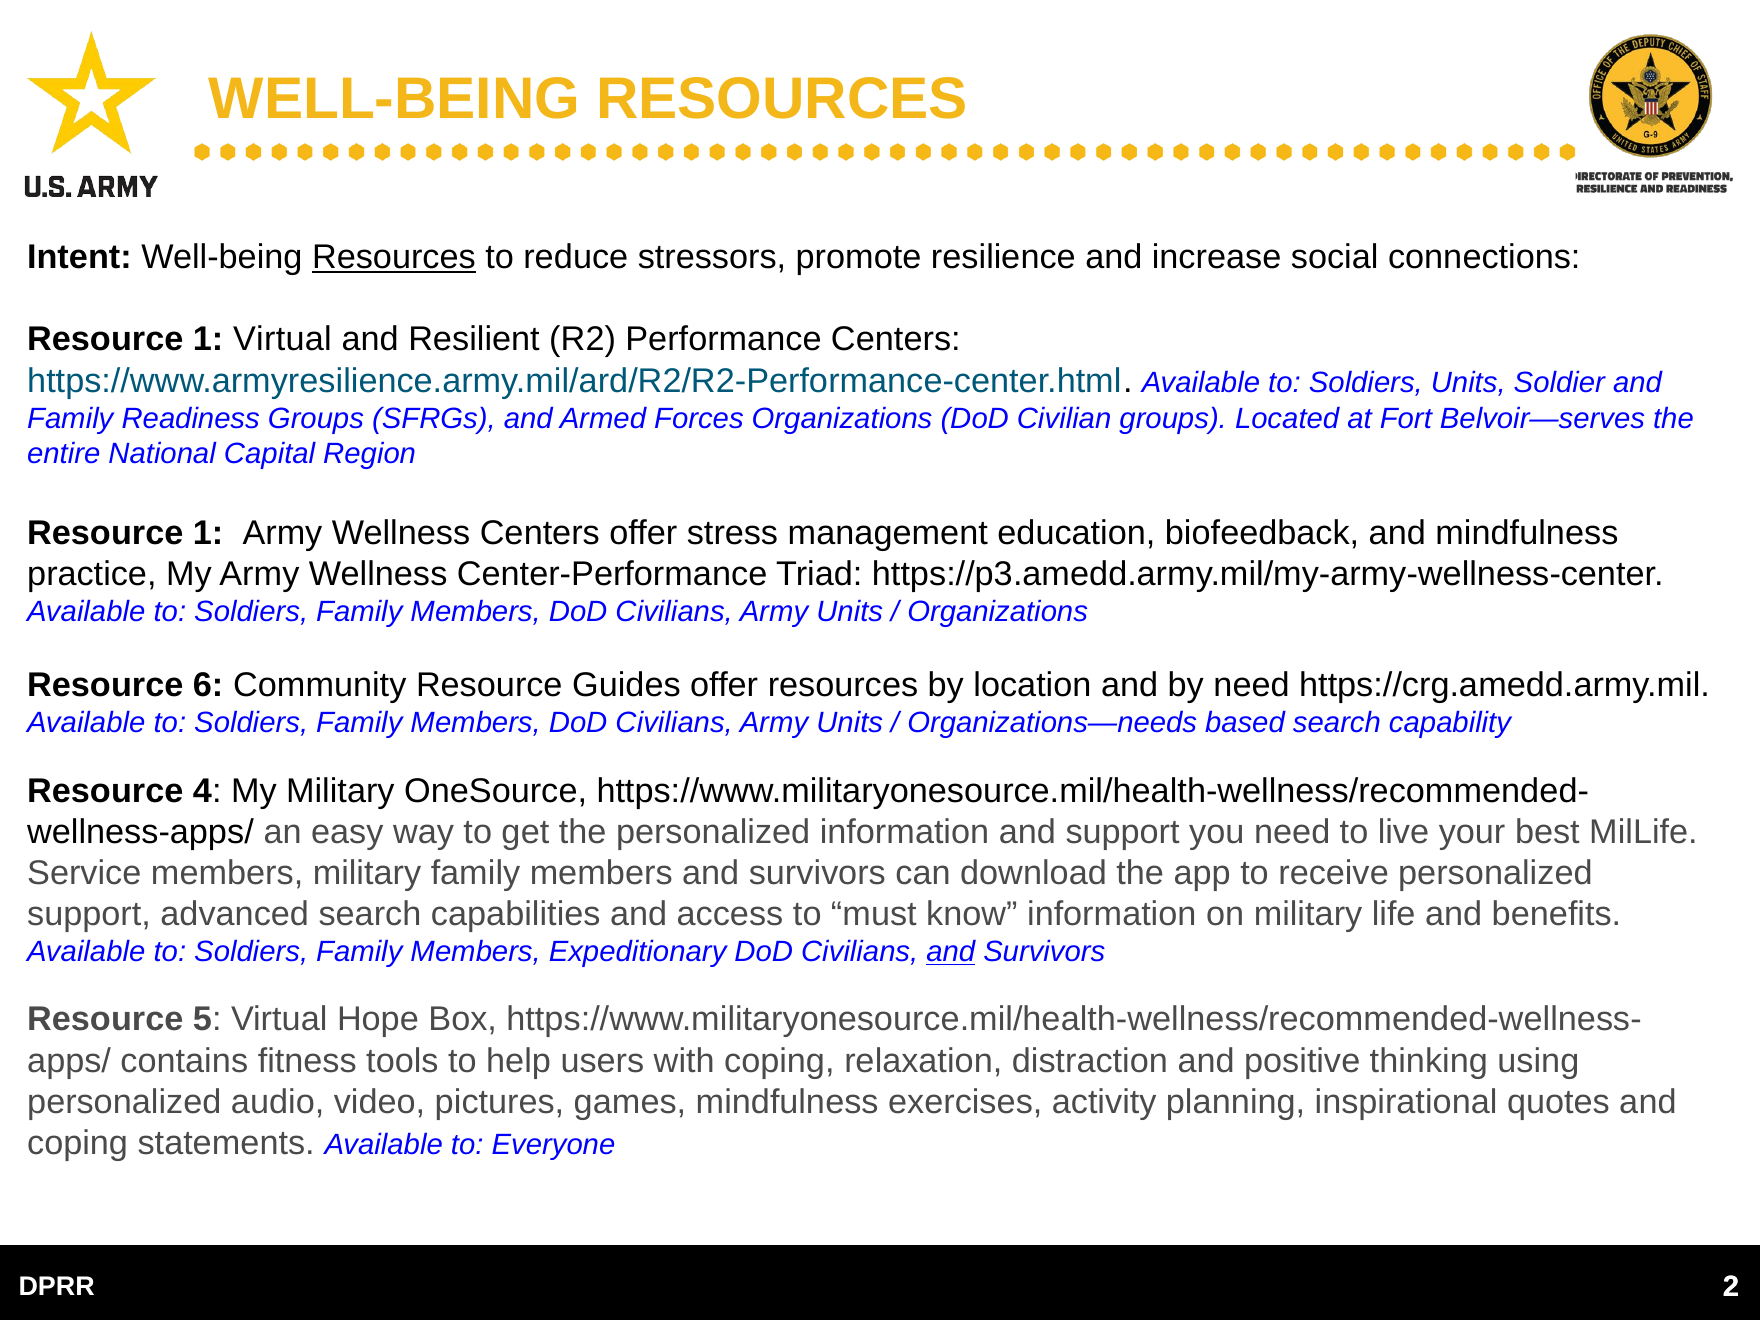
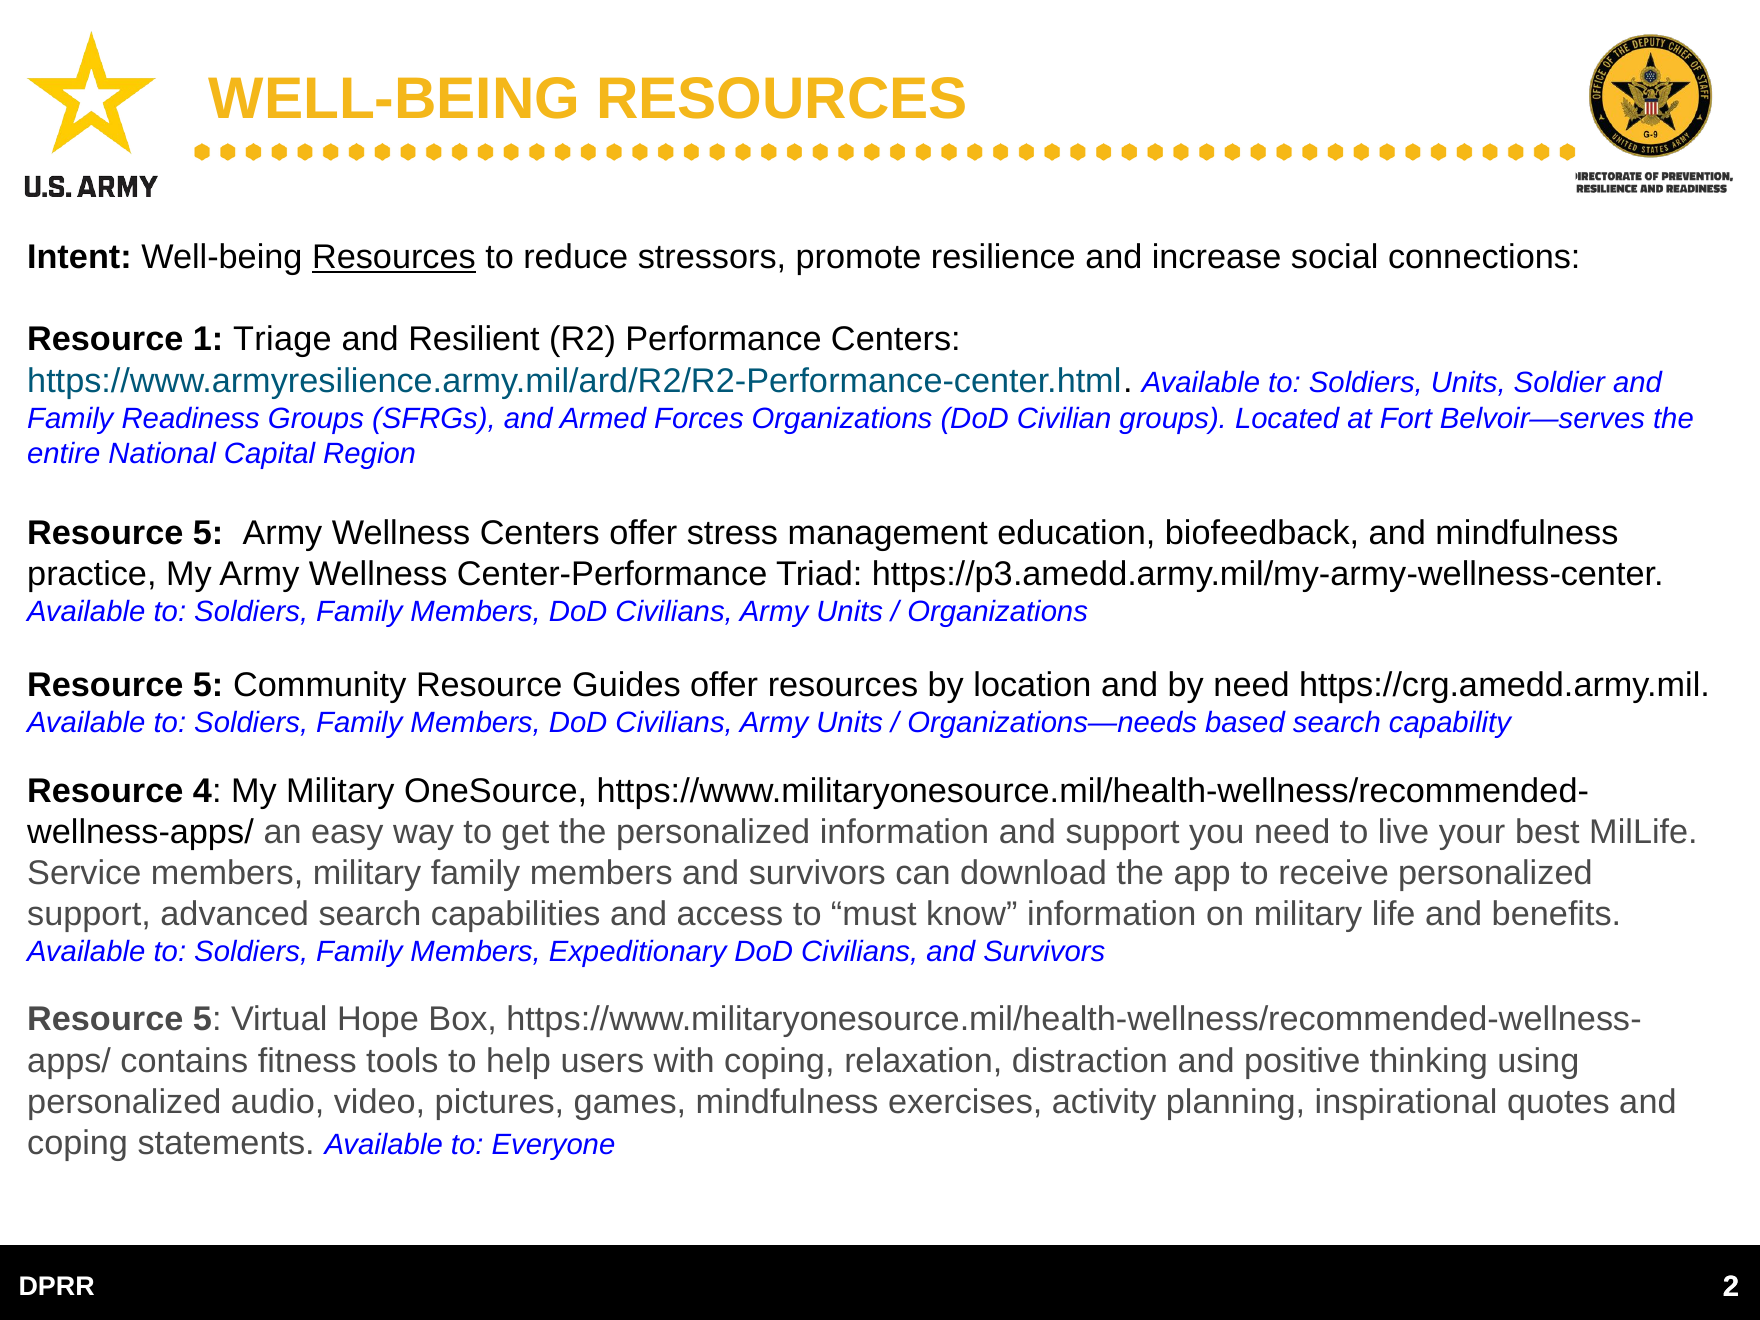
1 Virtual: Virtual -> Triage (282, 340)
1: 1 -> 5 (208, 533)
6: 6 -> 5 (208, 685)
and underline: present -> none (951, 952)
